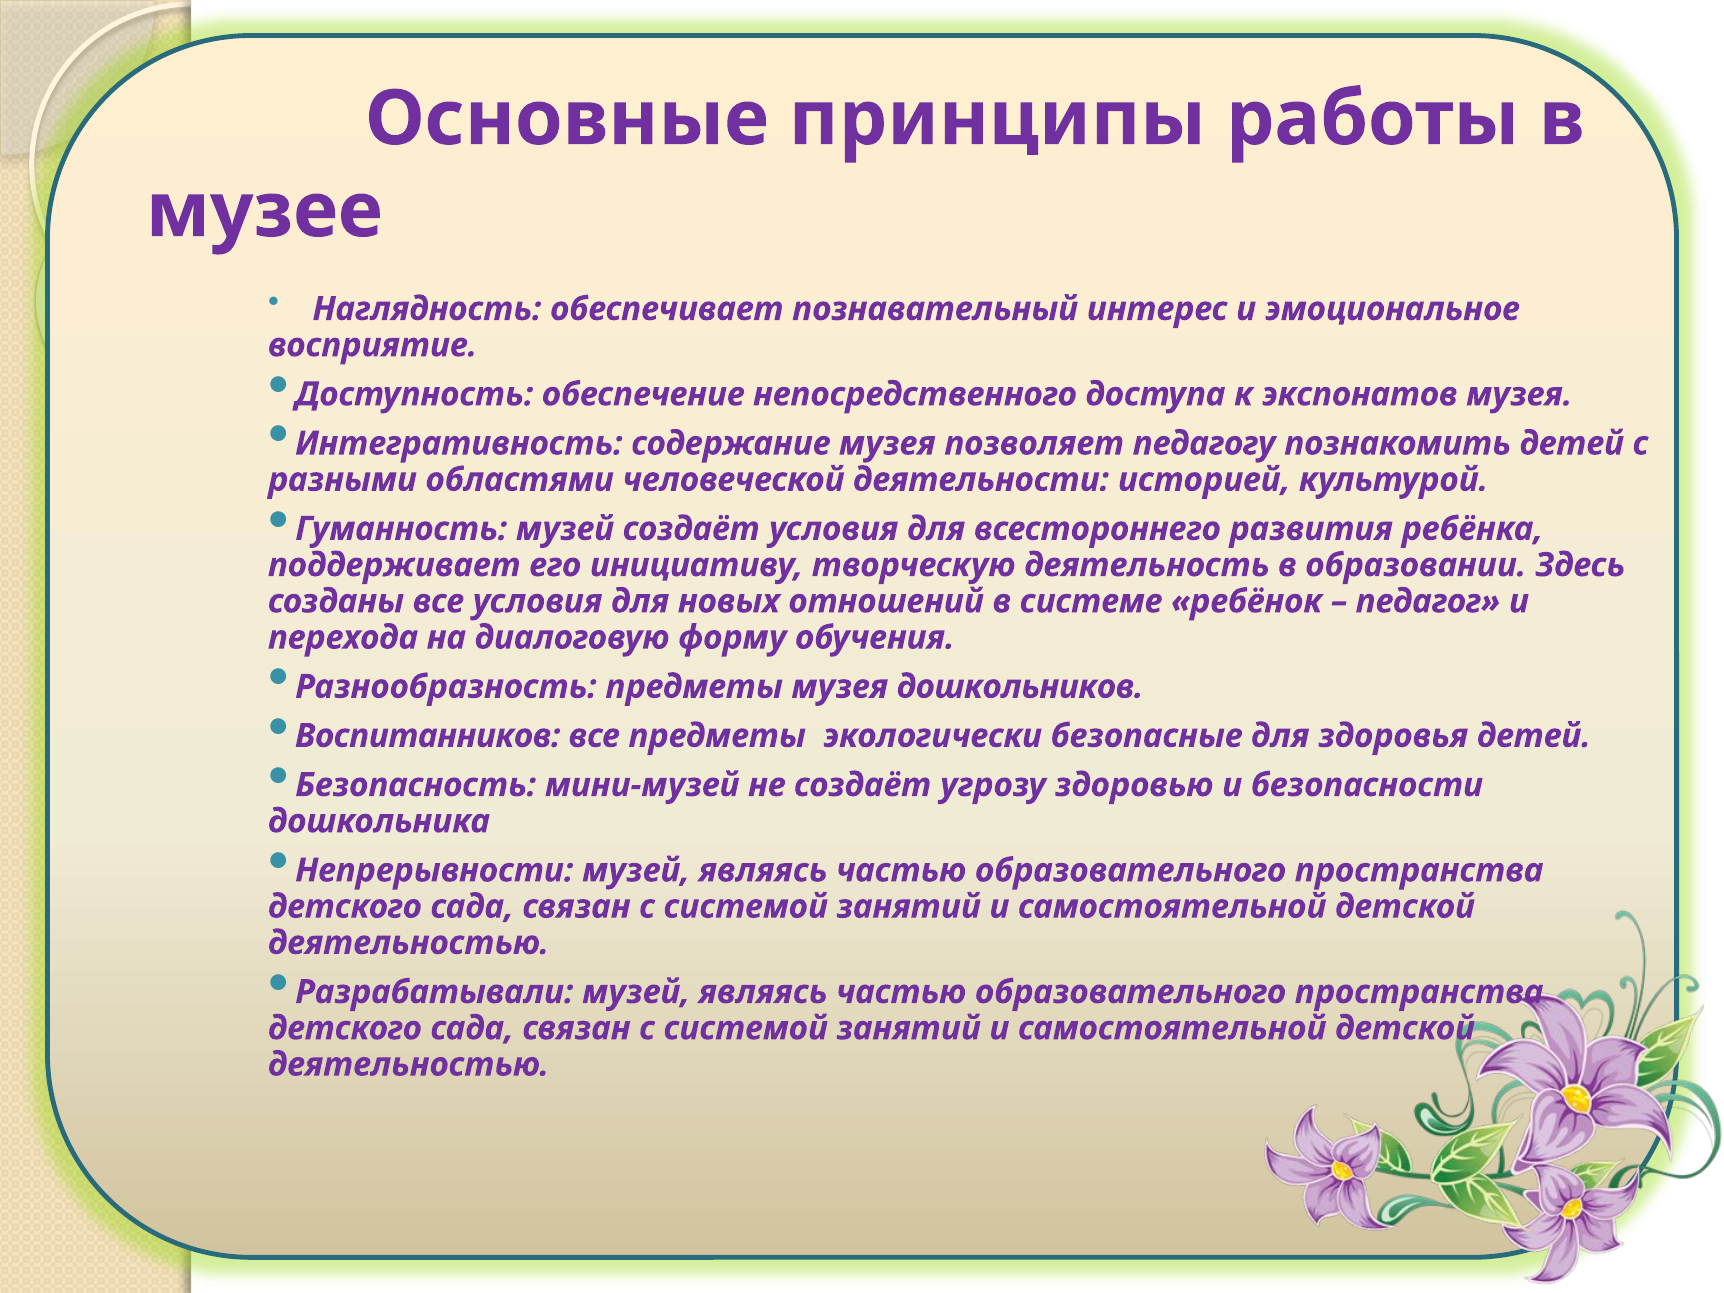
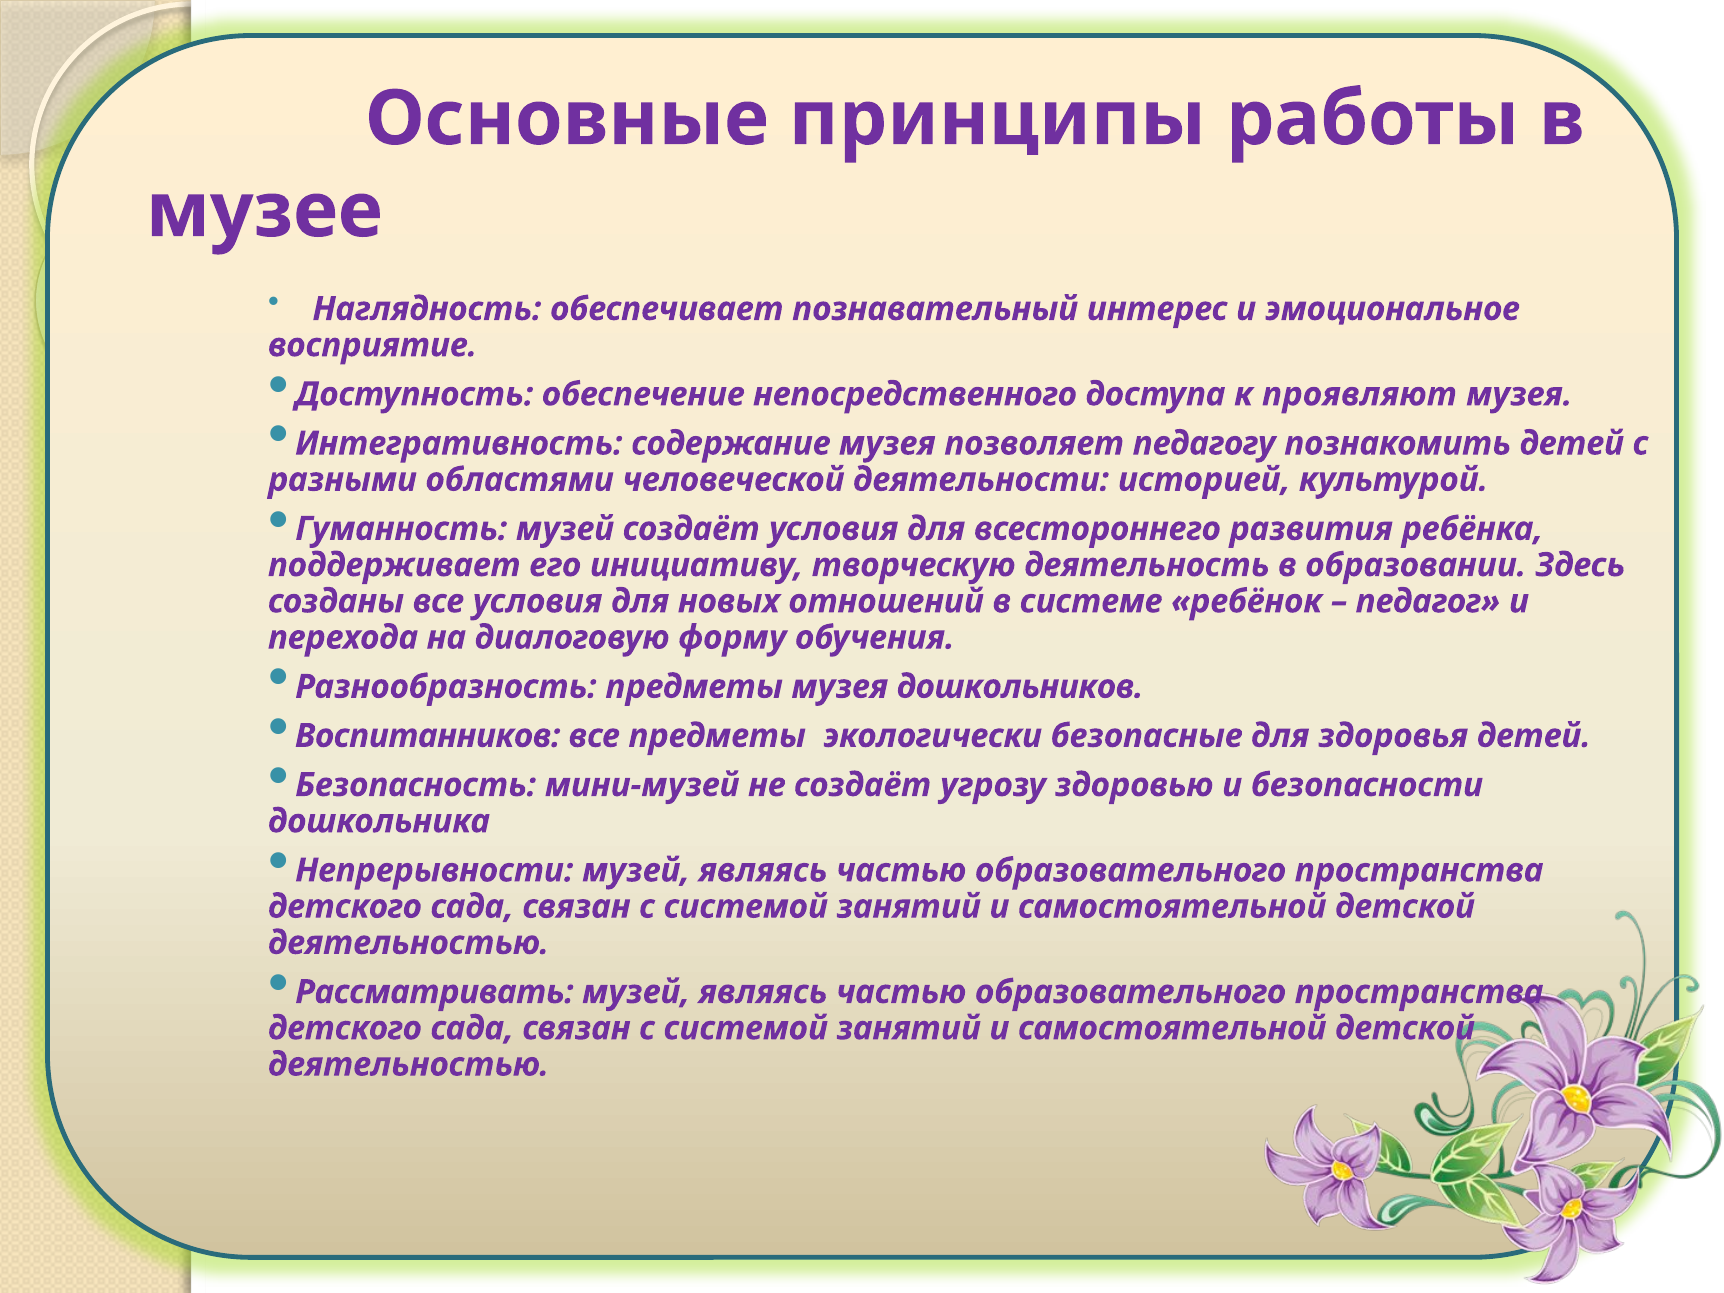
экспонатов: экспонатов -> проявляют (1359, 394)
Разрабатывали: Разрабатывали -> Рассматривать (435, 992)
